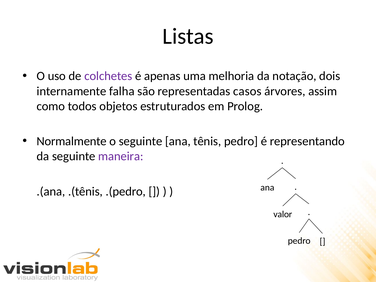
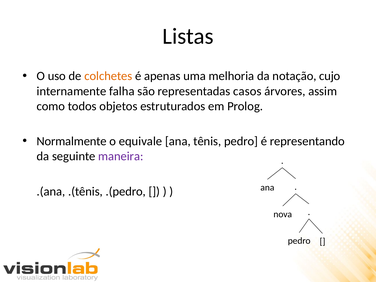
colchetes colour: purple -> orange (108, 76)
dois: dois -> cujo (330, 76)
o seguinte: seguinte -> equivale (141, 141)
valor: valor -> nova (283, 214)
